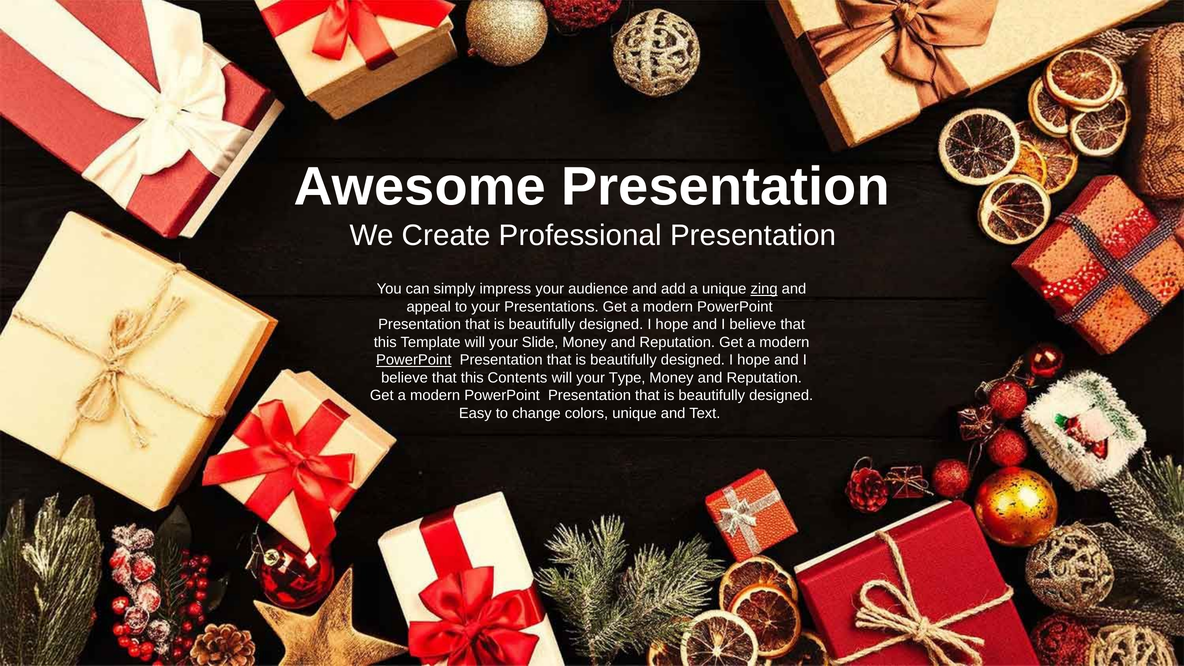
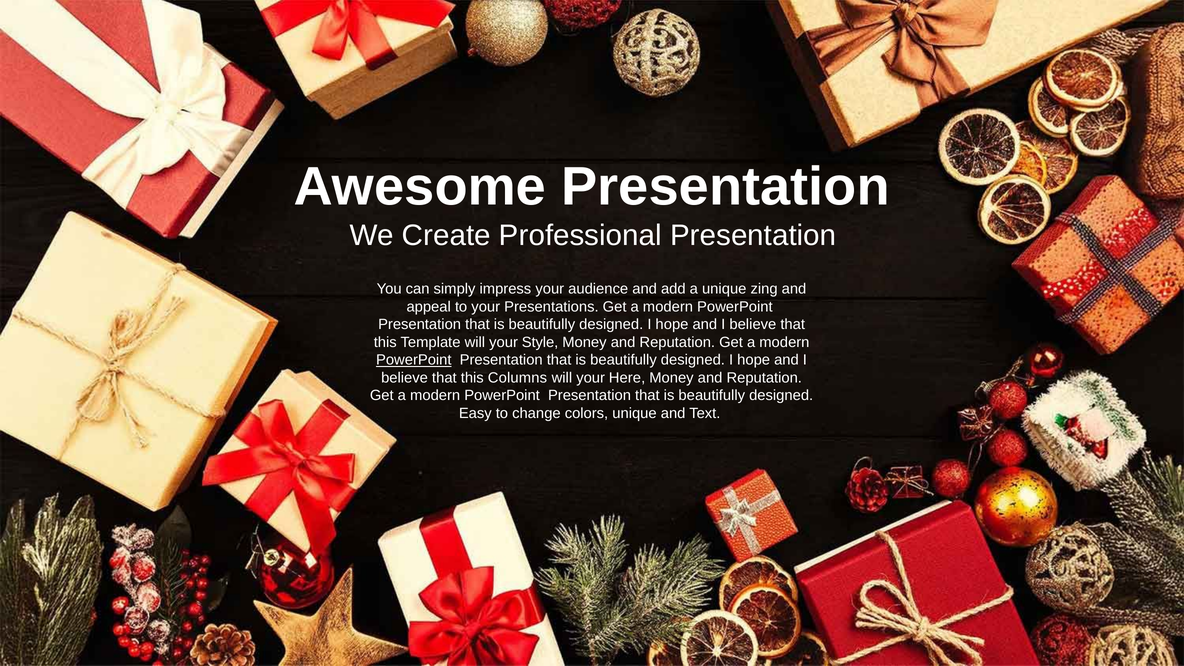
zing underline: present -> none (764, 289)
Slide: Slide -> Style (540, 342)
Contents: Contents -> Columns (517, 378)
Type: Type -> Here (627, 378)
